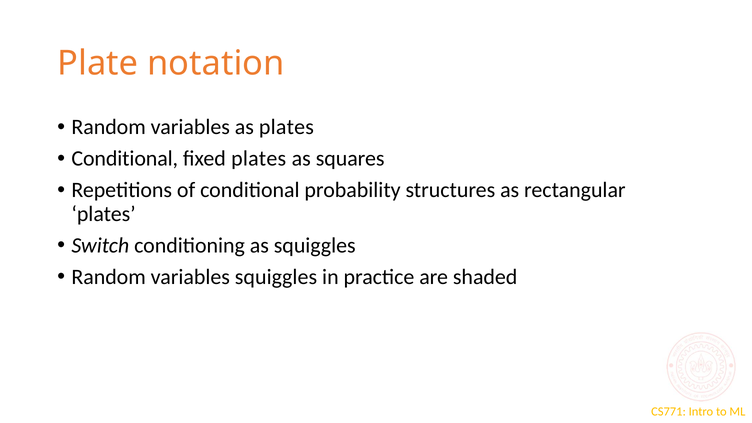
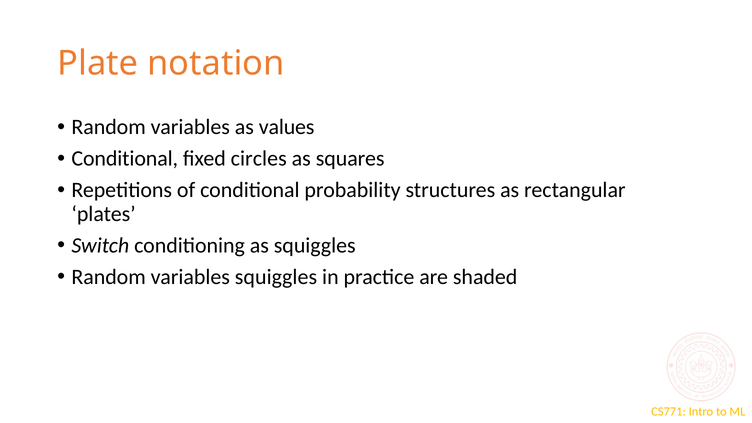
as plates: plates -> values (287, 127)
fixed plates: plates -> circles (259, 159)
